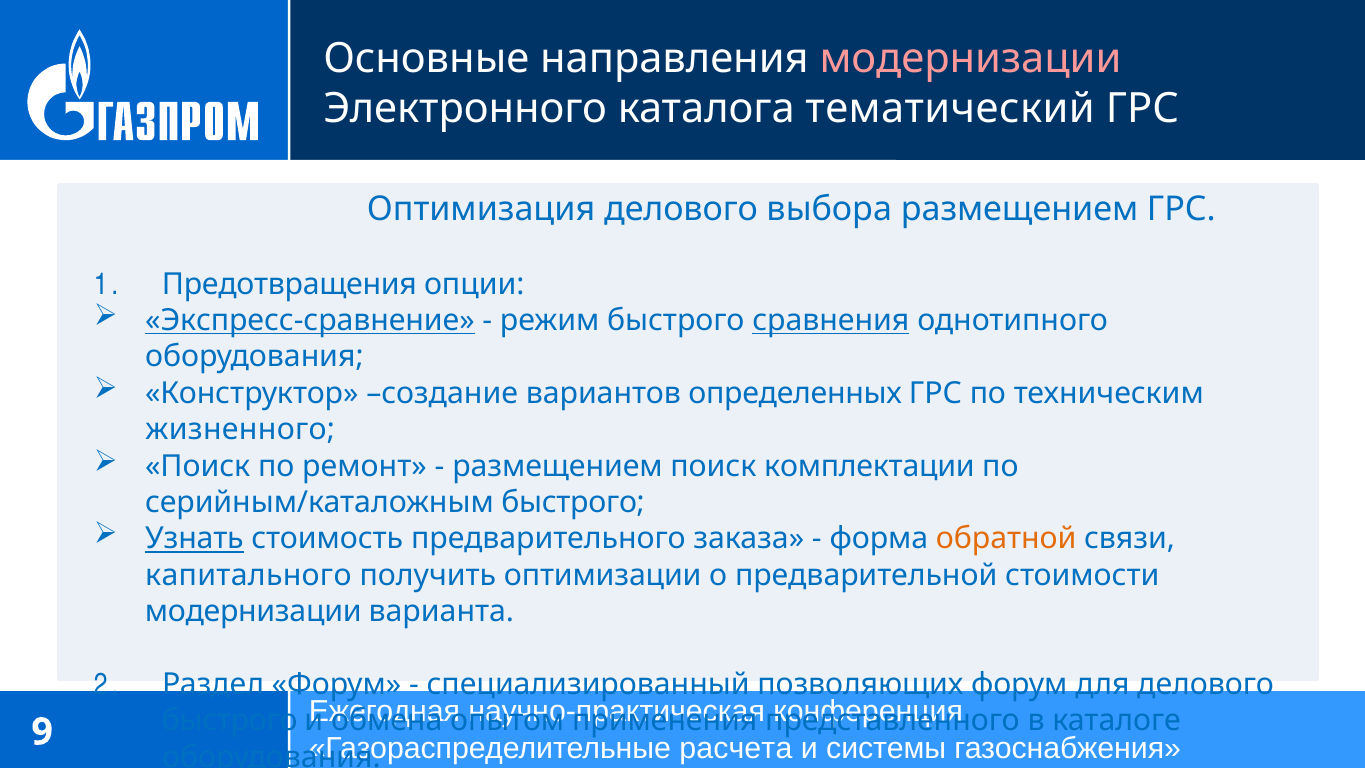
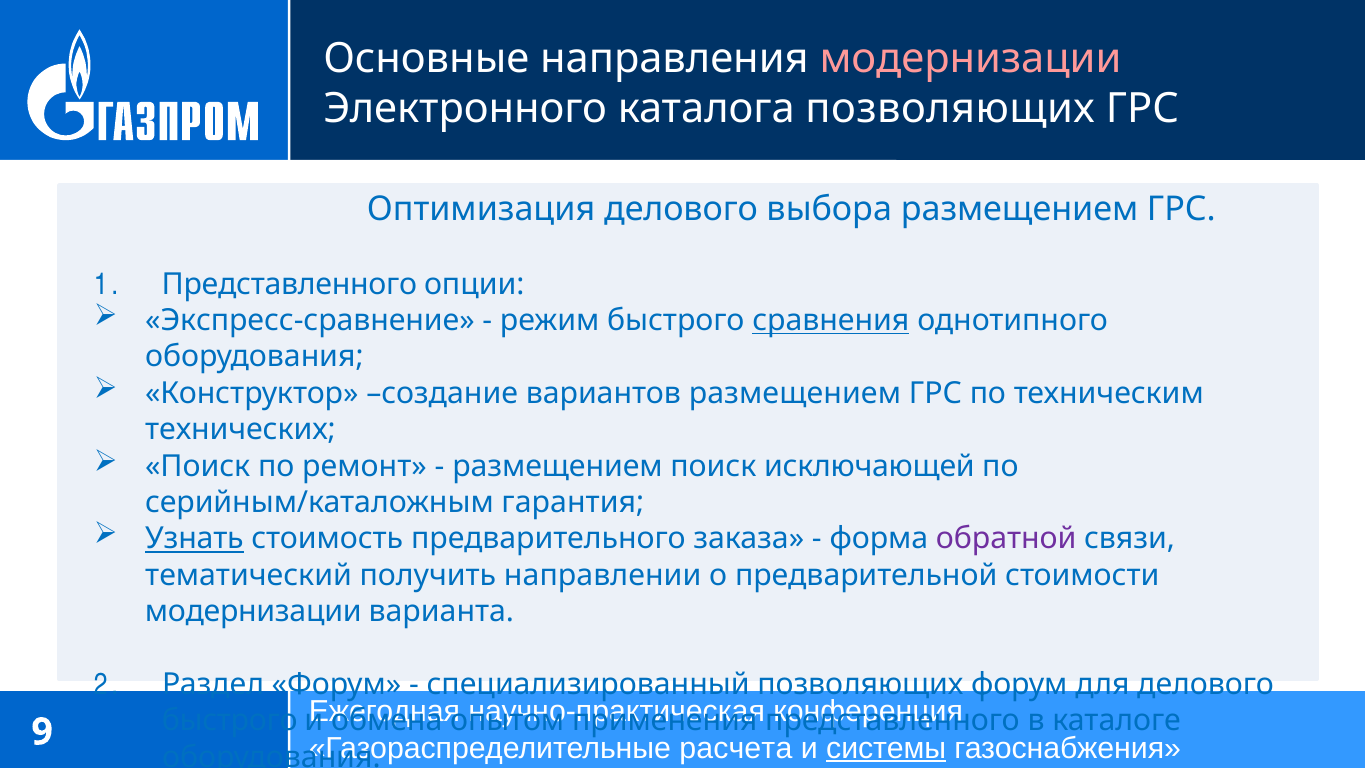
каталога тематический: тематический -> позволяющих (950, 108)
Предотвращения: Предотвращения -> Представленного (289, 284)
Экспресс-сравнение underline: present -> none (310, 320)
вариантов определенных: определенных -> размещением (795, 393)
жизненного: жизненного -> технических (240, 430)
комплектации: комплектации -> исключающей (870, 466)
серийным/каталожным быстрого: быстрого -> гарантия (573, 502)
обратной colour: orange -> purple (1006, 539)
капитального: капитального -> тематический (249, 575)
оптимизации: оптимизации -> направлении (603, 575)
системы underline: none -> present (886, 748)
